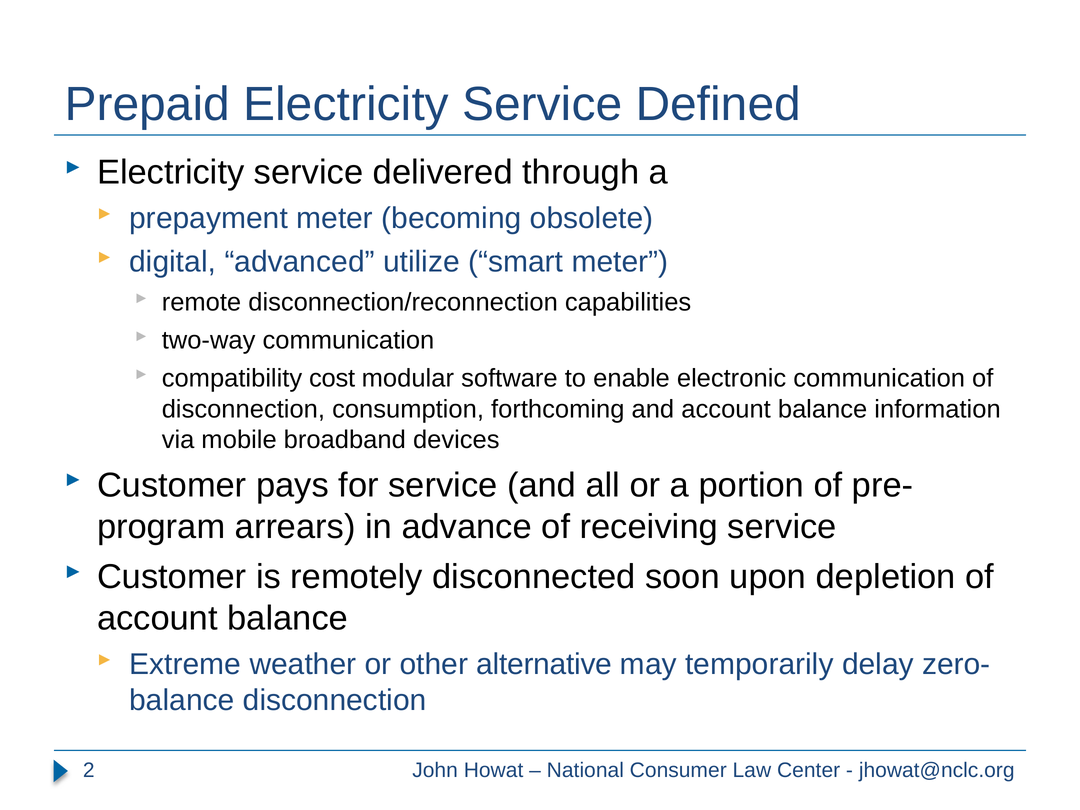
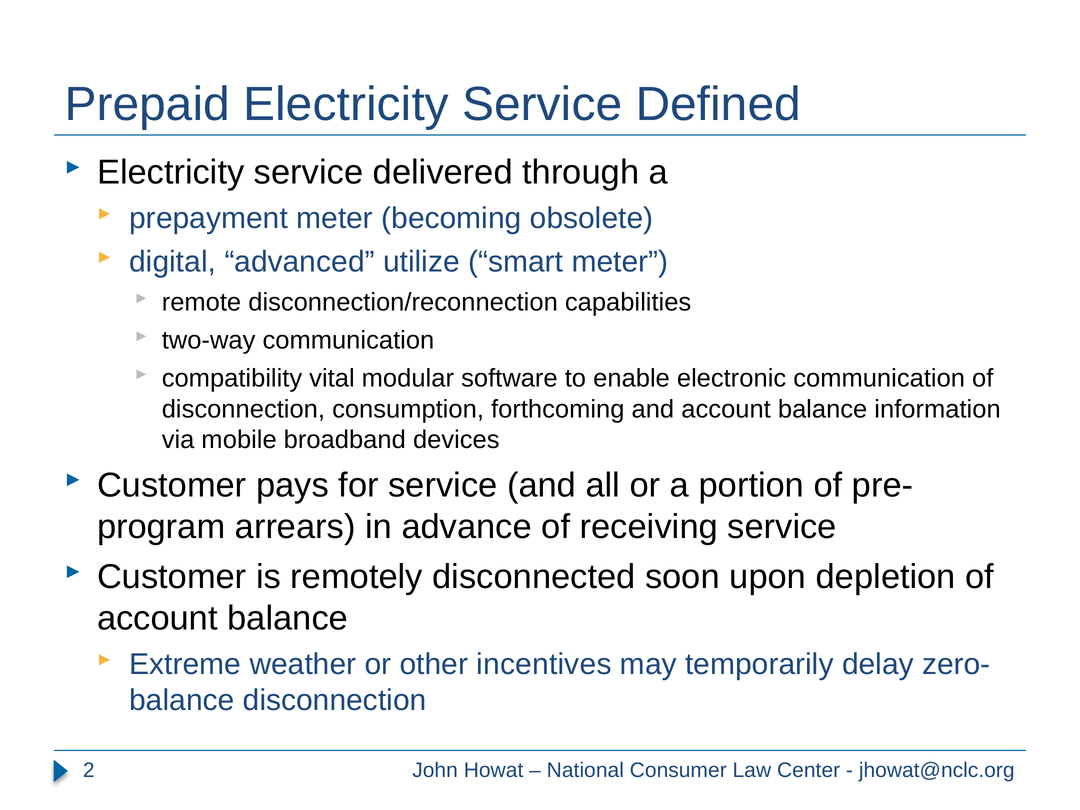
cost: cost -> vital (332, 378)
alternative: alternative -> incentives (544, 664)
